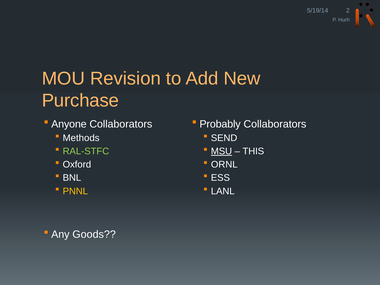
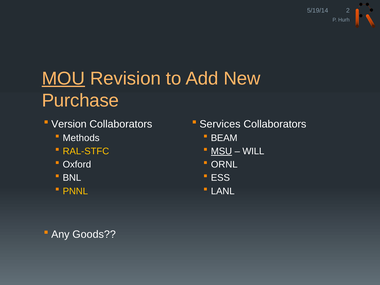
MOU underline: none -> present (63, 78)
Anyone: Anyone -> Version (69, 124)
Probably: Probably -> Services (220, 124)
SEND: SEND -> BEAM (224, 138)
RAL-STFC colour: light green -> yellow (86, 151)
THIS: THIS -> WILL (253, 151)
